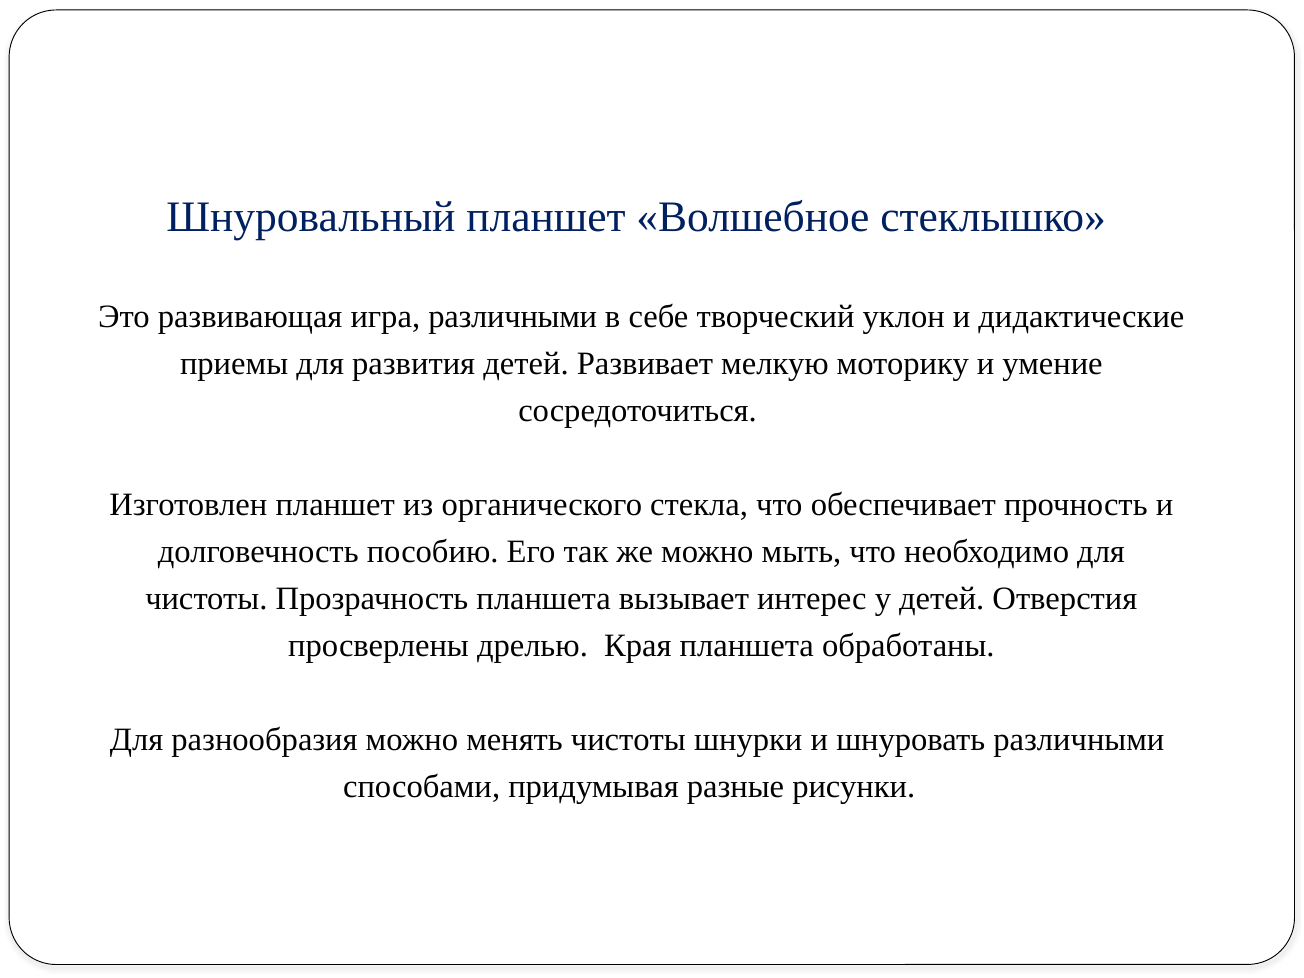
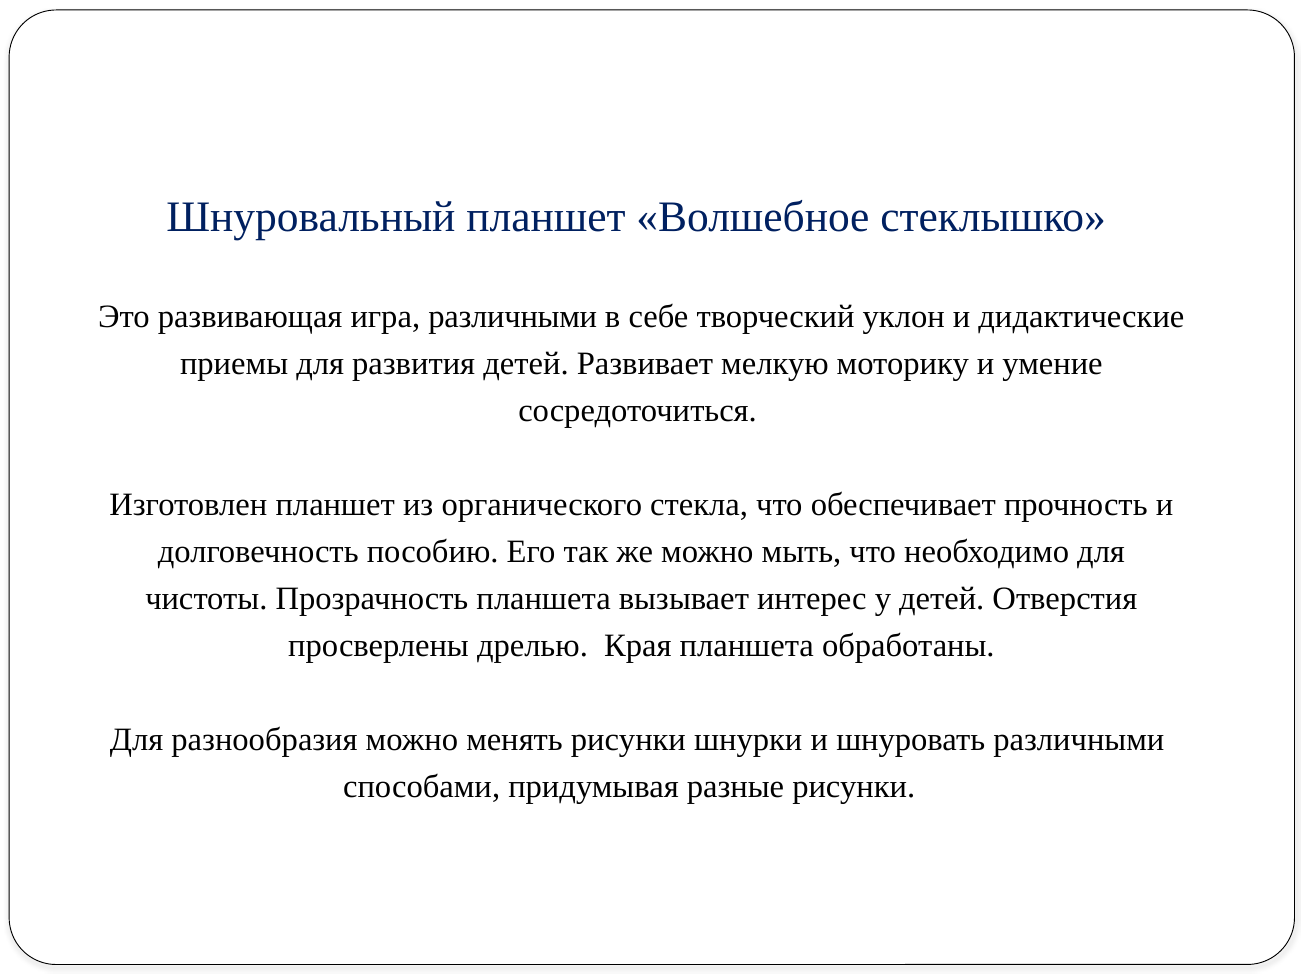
менять чистоты: чистоты -> рисунки (628, 739)
